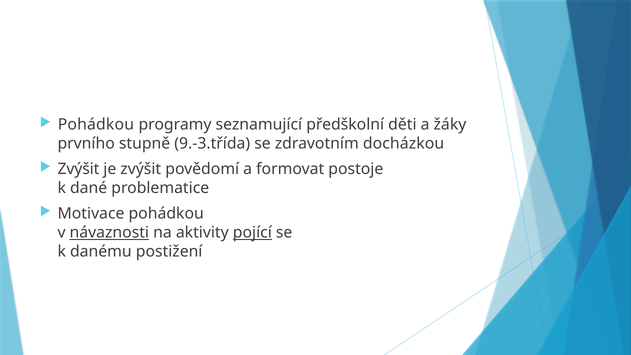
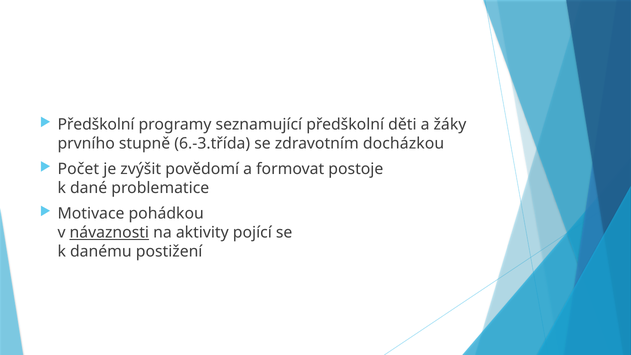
Pohádkou: Pohádkou -> Předškolní (96, 125)
9.-3.třída: 9.-3.třída -> 6.-3.třída (212, 144)
Zvýšit: Zvýšit -> Počet (78, 169)
pojící underline: present -> none (252, 233)
